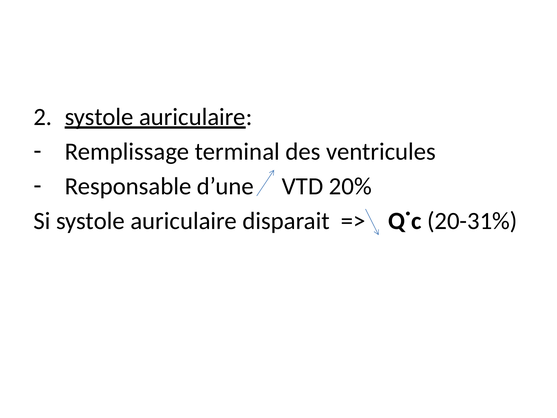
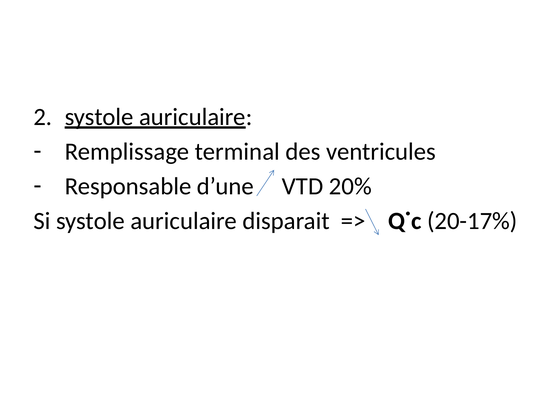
20-31%: 20-31% -> 20-17% (472, 221)
